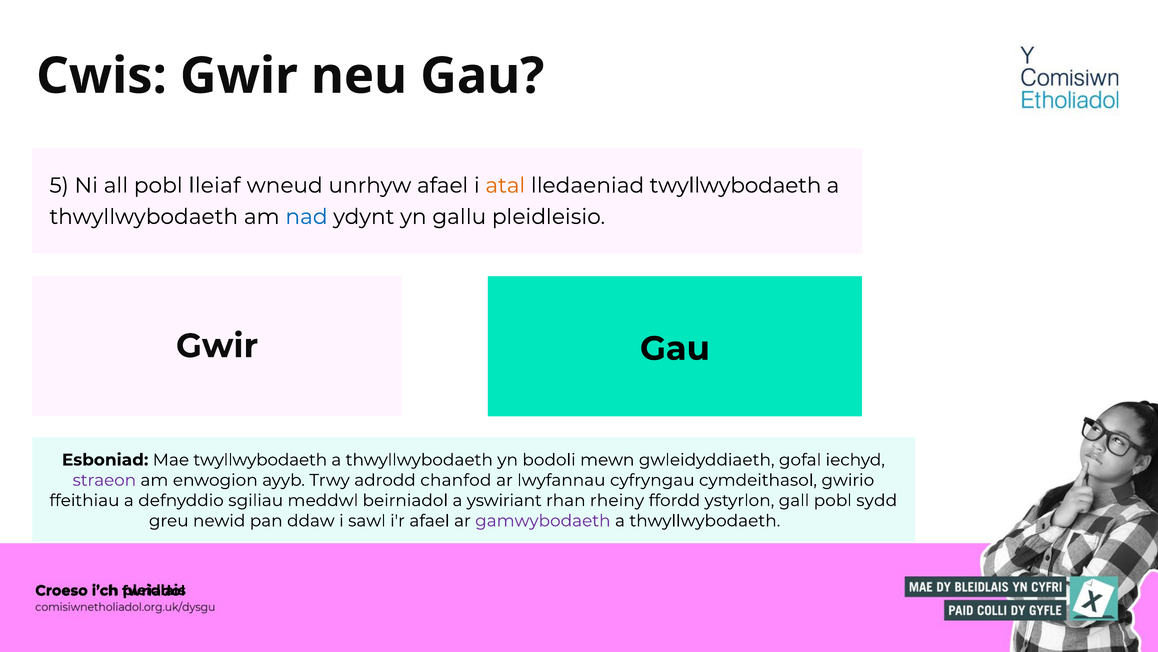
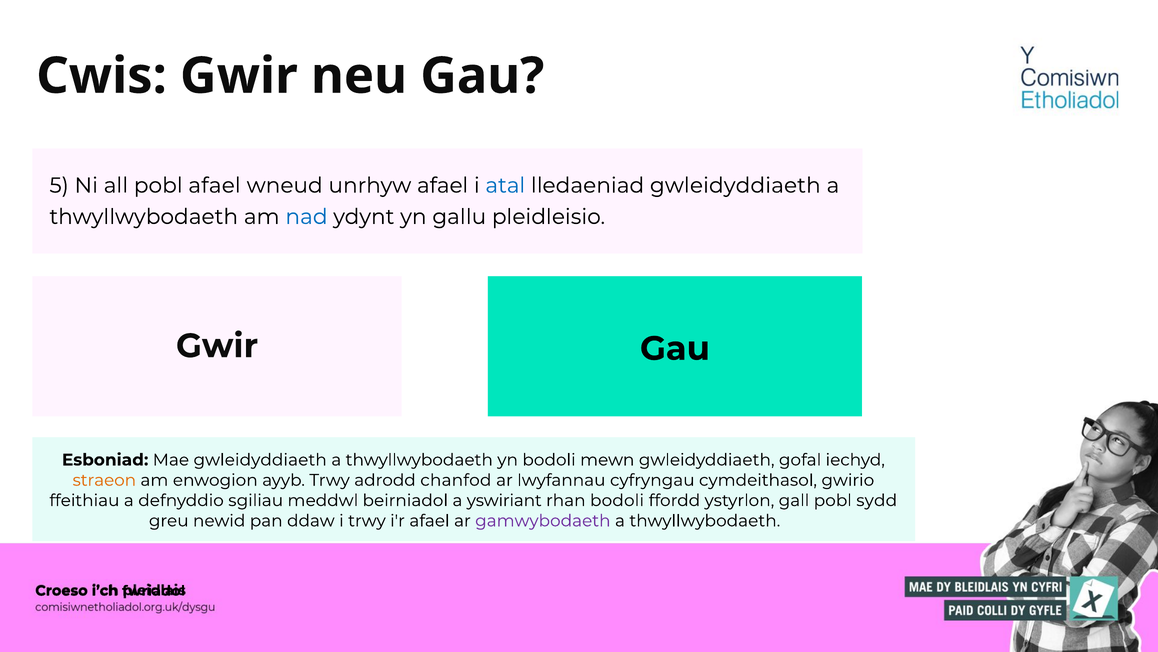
pobl lleiaf: lleiaf -> afael (215, 185)
atal colour: orange -> blue (505, 185)
lledaeniad twyllwybodaeth: twyllwybodaeth -> gwleidyddiaeth (735, 185)
Mae twyllwybodaeth: twyllwybodaeth -> gwleidyddiaeth (260, 459)
straeon colour: purple -> orange (104, 480)
rhan rheiny: rheiny -> bodoli (617, 500)
i sawl: sawl -> trwy (367, 520)
